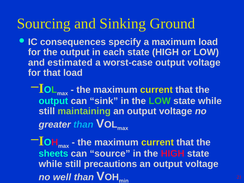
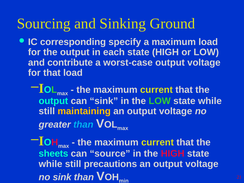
consequences: consequences -> corresponding (73, 42)
estimated: estimated -> contribute (70, 62)
maintaining colour: light green -> yellow (84, 111)
no well: well -> sink (62, 177)
